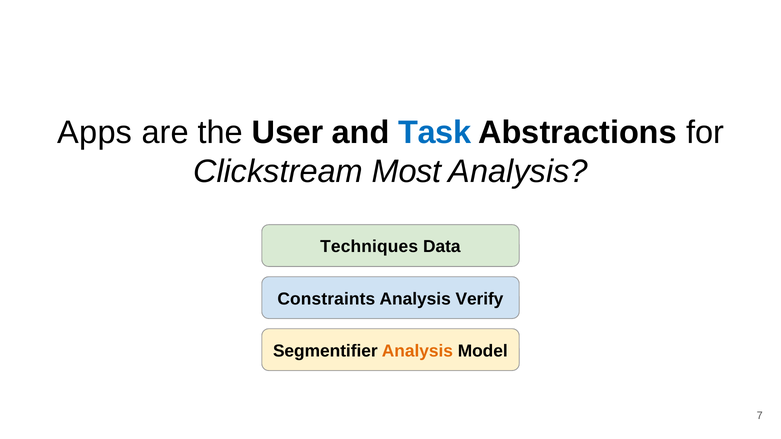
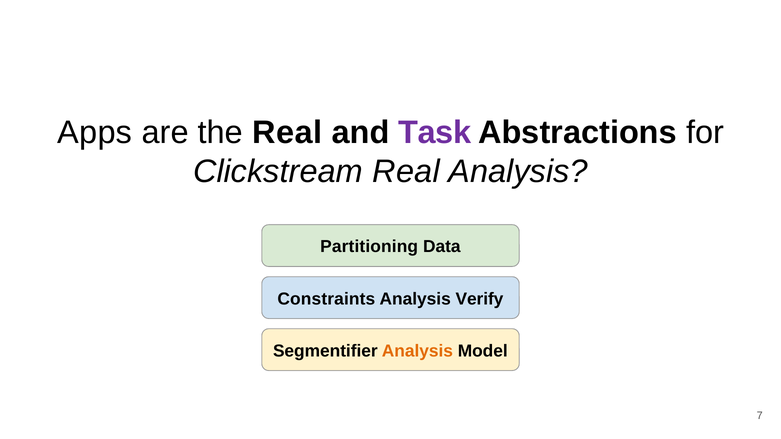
the User: User -> Real (287, 133)
Task colour: blue -> purple (435, 133)
Clickstream Most: Most -> Real (406, 172)
Techniques: Techniques -> Partitioning (369, 247)
